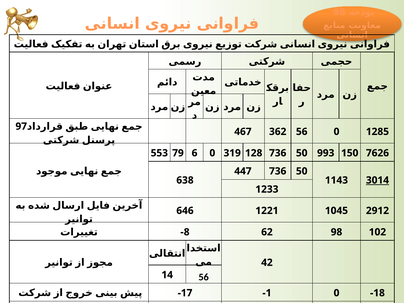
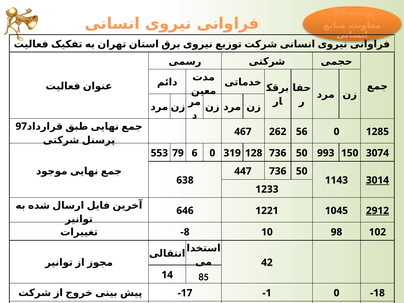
362: 362 -> 262 (278, 132)
7626: 7626 -> 3074 (377, 153)
2912 underline: none -> present (377, 211)
62: 62 -> 10 (267, 232)
14 56: 56 -> 85 (204, 277)
